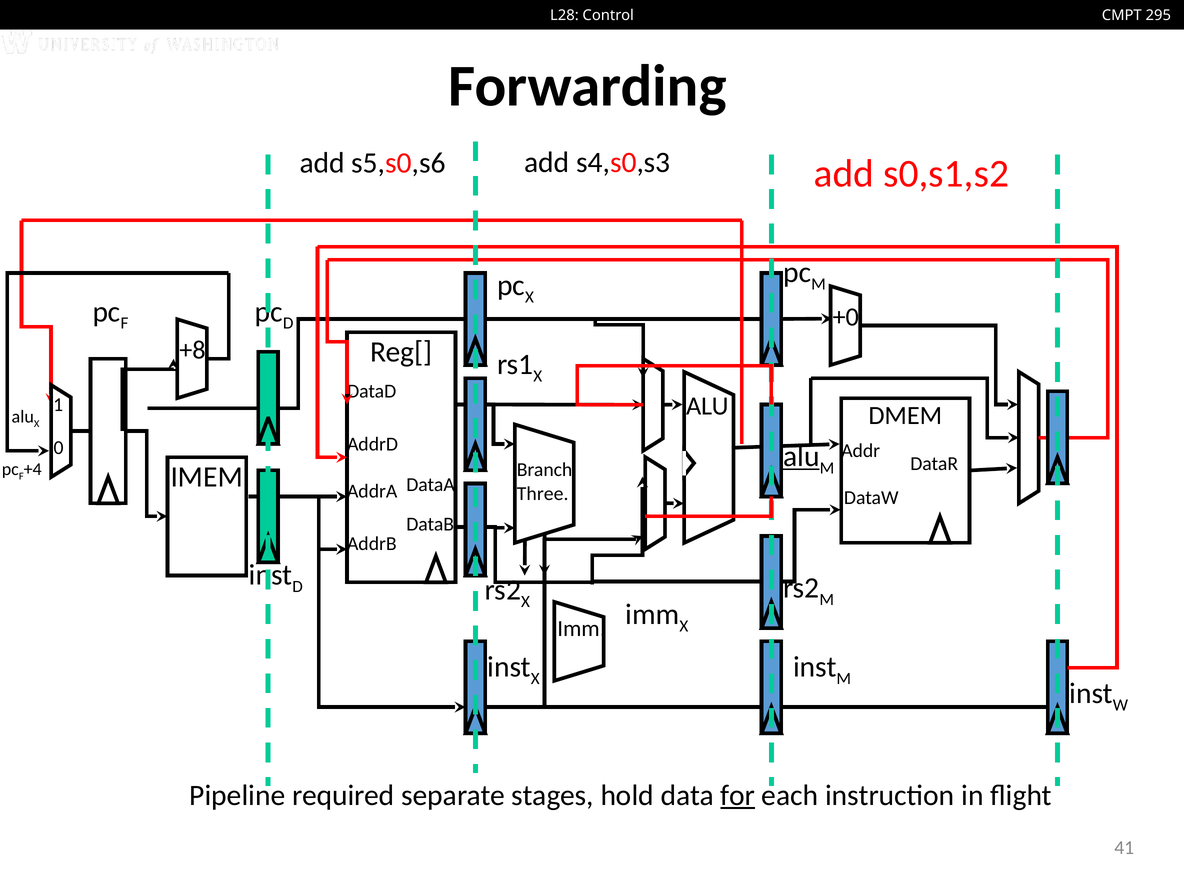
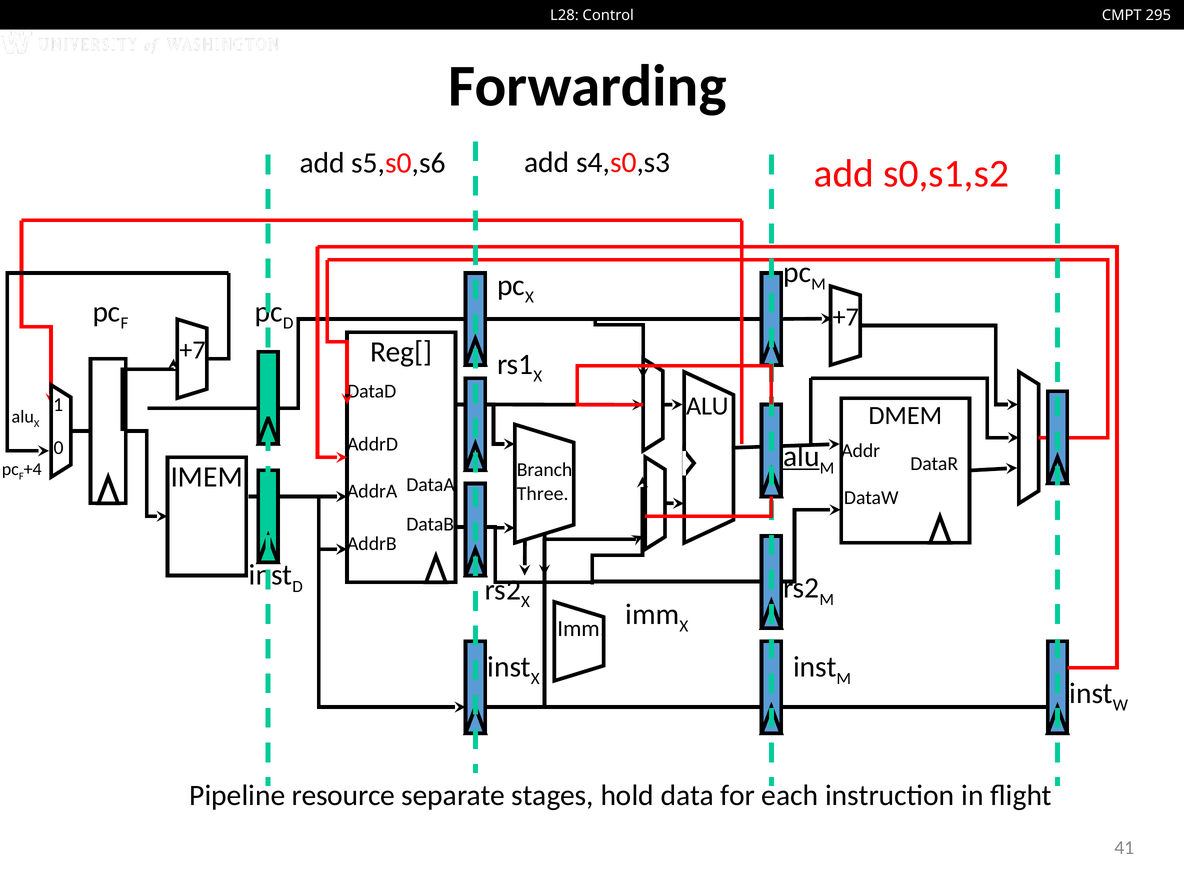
+0: +0 -> +7 (846, 317)
+8: +8 -> +7 (192, 350)
required: required -> resource (343, 795)
for underline: present -> none (738, 795)
